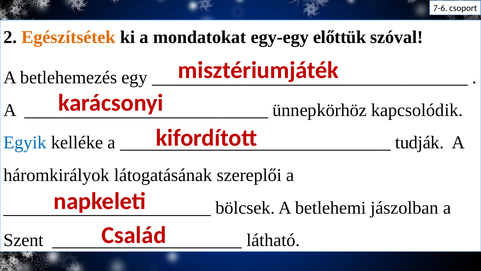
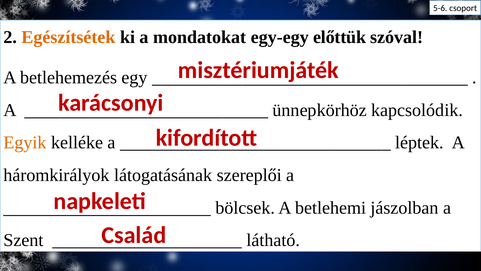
7-6: 7-6 -> 5-6 (440, 8)
Egyik colour: blue -> orange (25, 142)
tudják: tudják -> léptek (420, 142)
